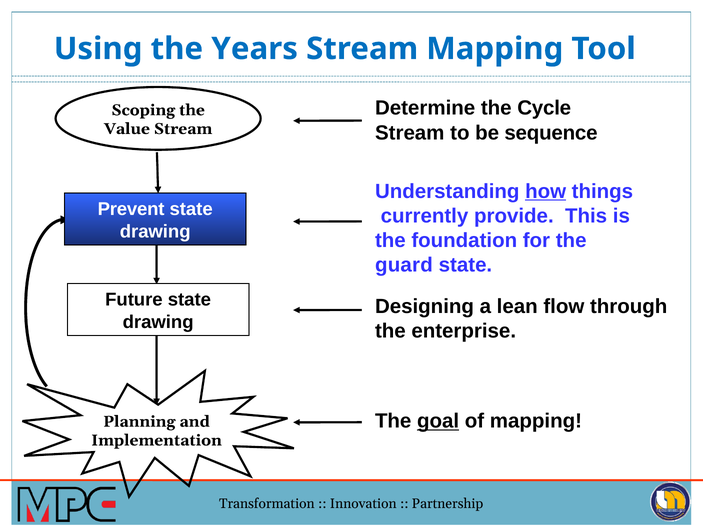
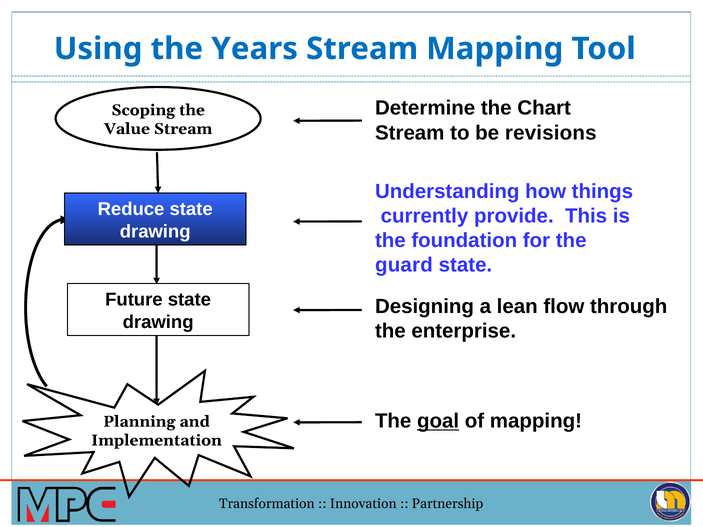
Cycle: Cycle -> Chart (544, 108)
sequence: sequence -> revisions (551, 133)
how underline: present -> none (546, 191)
Prevent: Prevent -> Reduce (131, 209)
